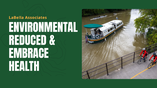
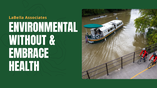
REDUCED: REDUCED -> WITHOUT (28, 41)
